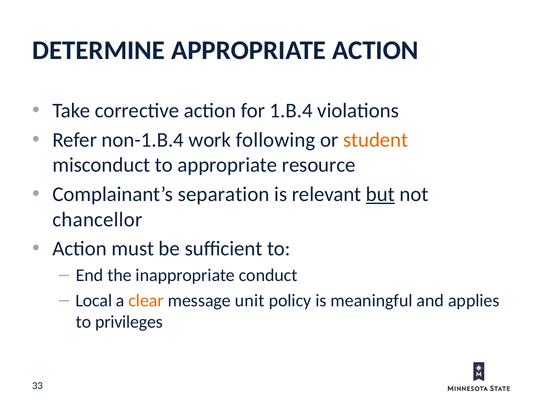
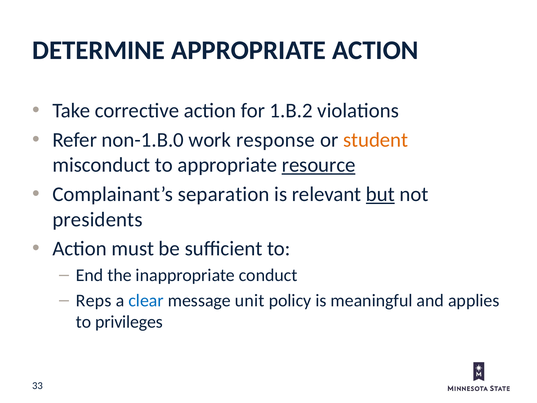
1.B.4: 1.B.4 -> 1.B.2 (291, 111)
non-1.B.4: non-1.B.4 -> non-1.B.0 (143, 140)
following: following -> response (276, 140)
resource underline: none -> present (319, 165)
chancellor: chancellor -> presidents (97, 219)
Local: Local -> Reps (94, 300)
clear colour: orange -> blue (146, 300)
